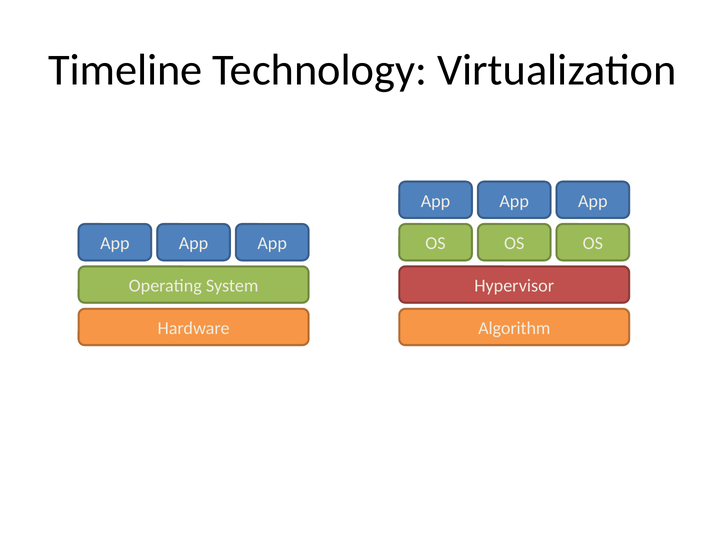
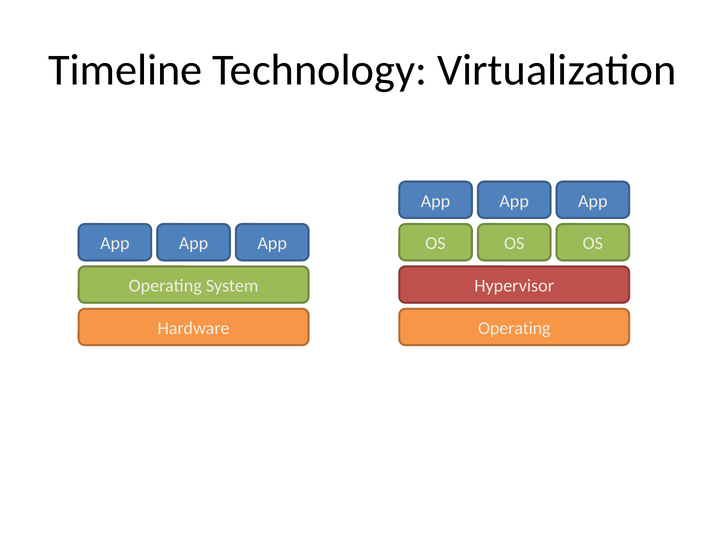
Algorithm: Algorithm -> Operating (514, 328)
